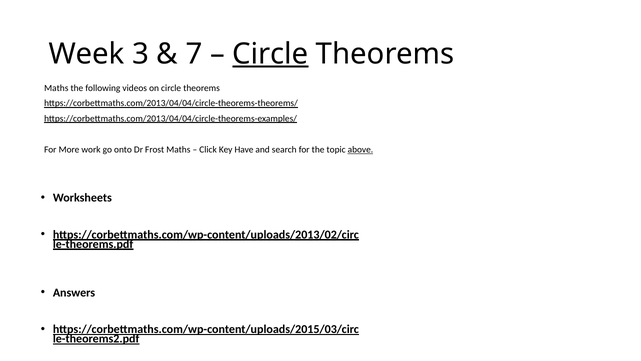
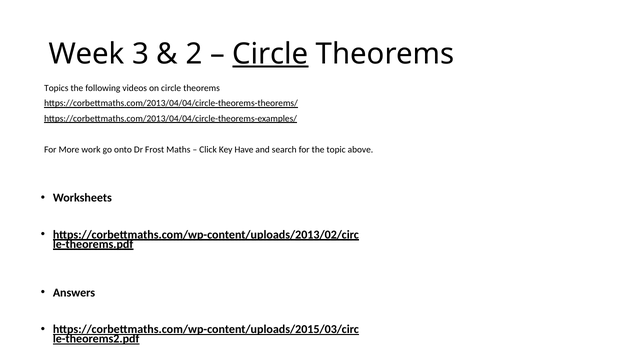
7: 7 -> 2 (194, 54)
Maths: Maths -> Topics (56, 88)
above underline: present -> none (360, 150)
